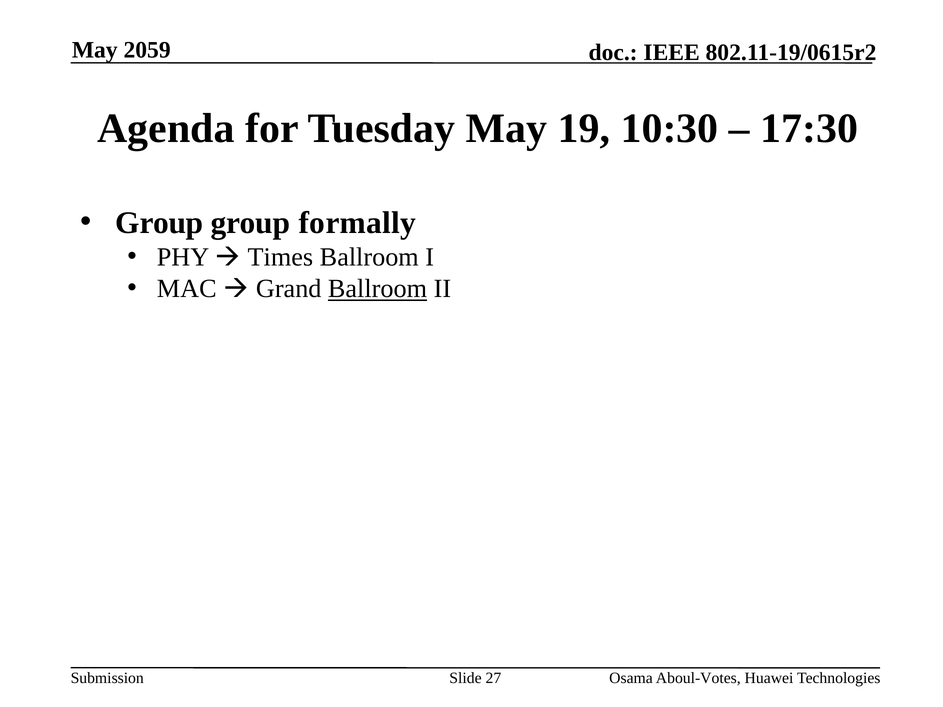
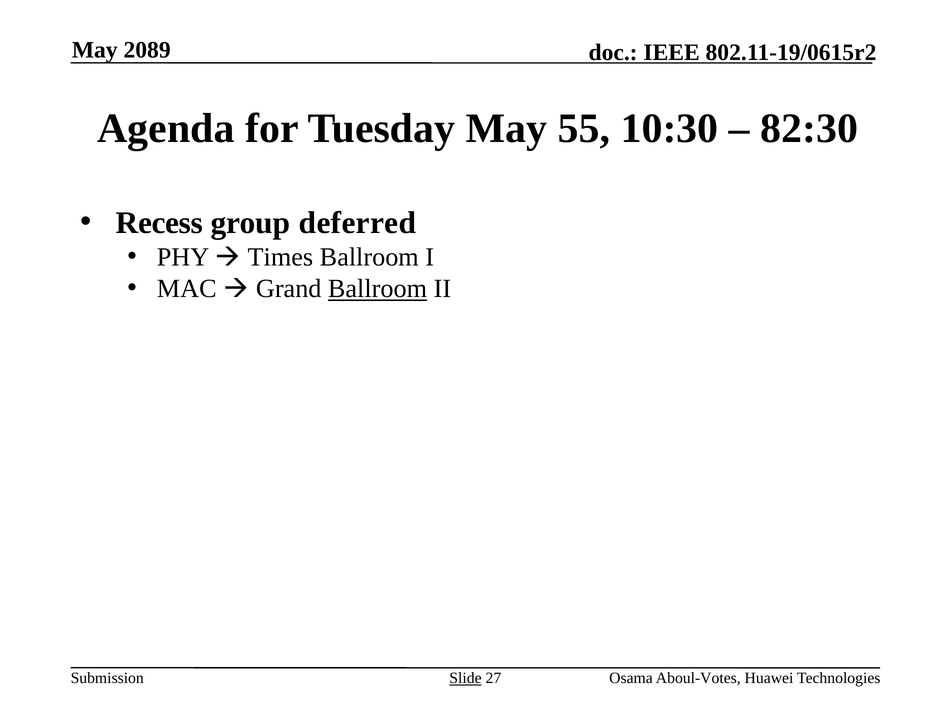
2059: 2059 -> 2089 (147, 50)
19: 19 -> 55 (584, 129)
17:30: 17:30 -> 82:30 (809, 129)
Group: Group -> Recess (159, 223)
formally: formally -> deferred (357, 223)
Slide underline: none -> present (465, 678)
